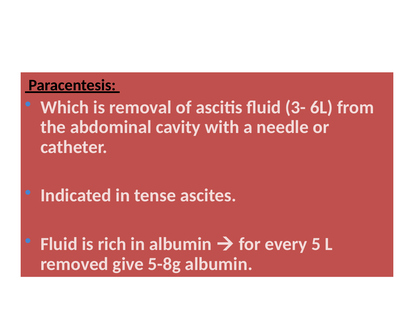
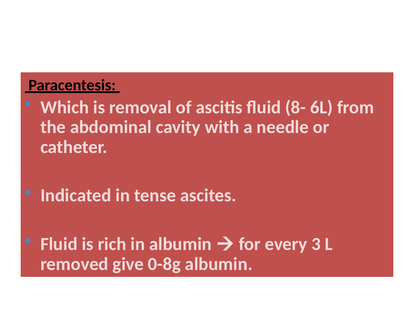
3-: 3- -> 8- (296, 108)
5: 5 -> 3 (316, 244)
5-8g: 5-8g -> 0-8g (164, 264)
